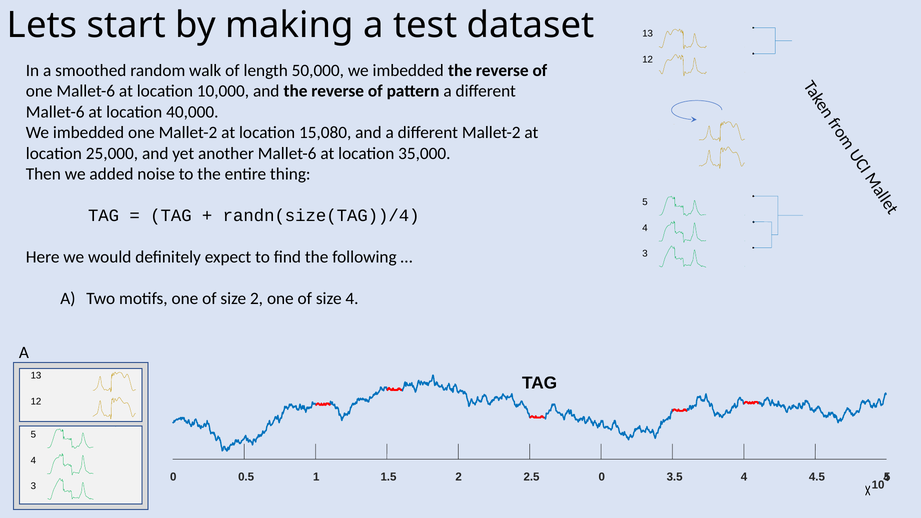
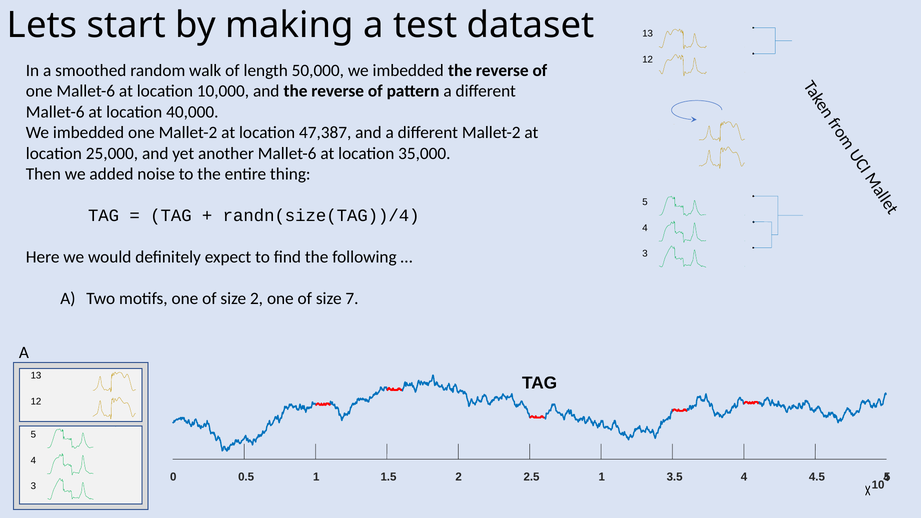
15,080: 15,080 -> 47,387 (325, 133)
size 4: 4 -> 7 (352, 298)
2.5 0: 0 -> 1 (602, 477)
